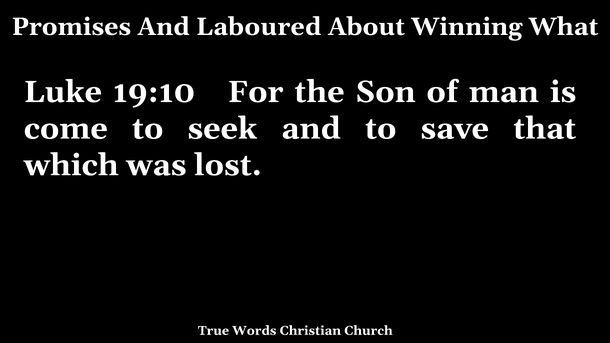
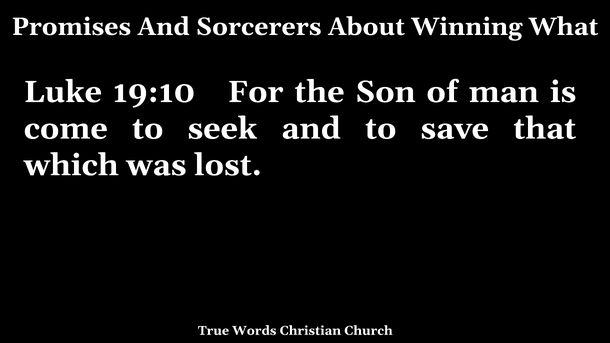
Laboured: Laboured -> Sorcerers (259, 27)
